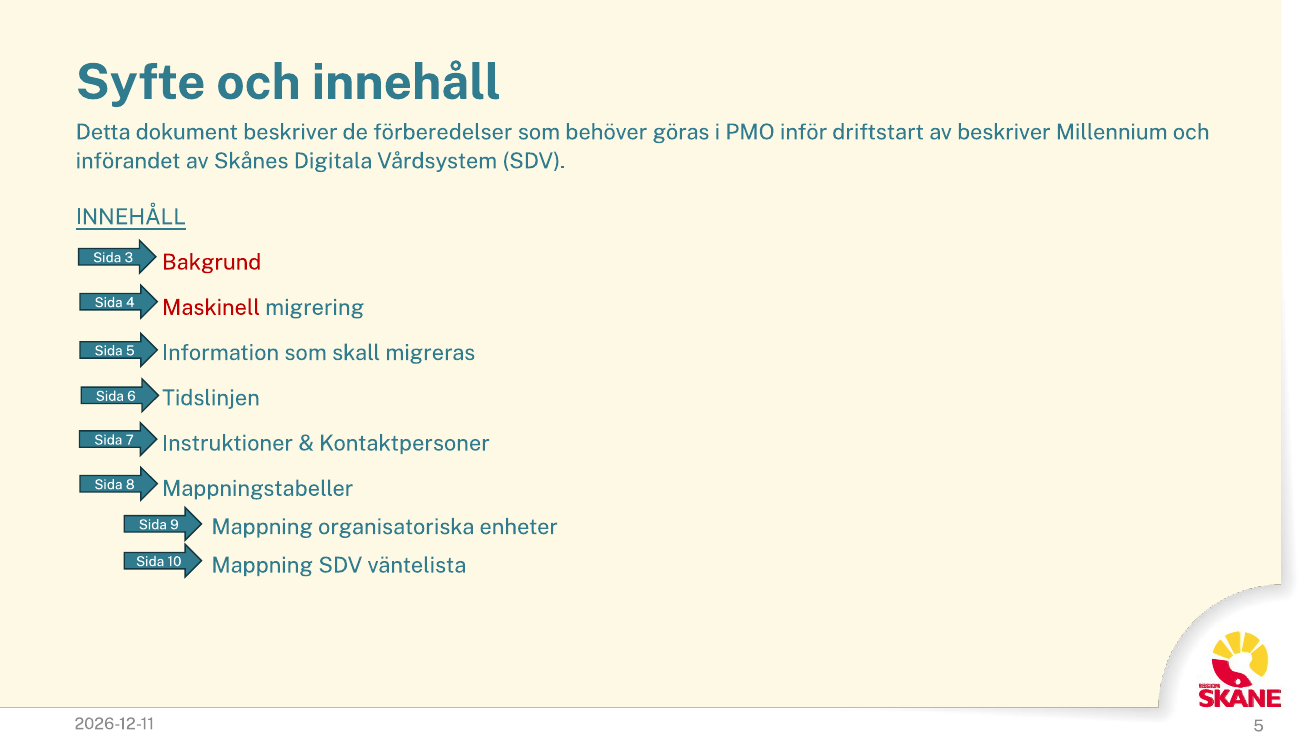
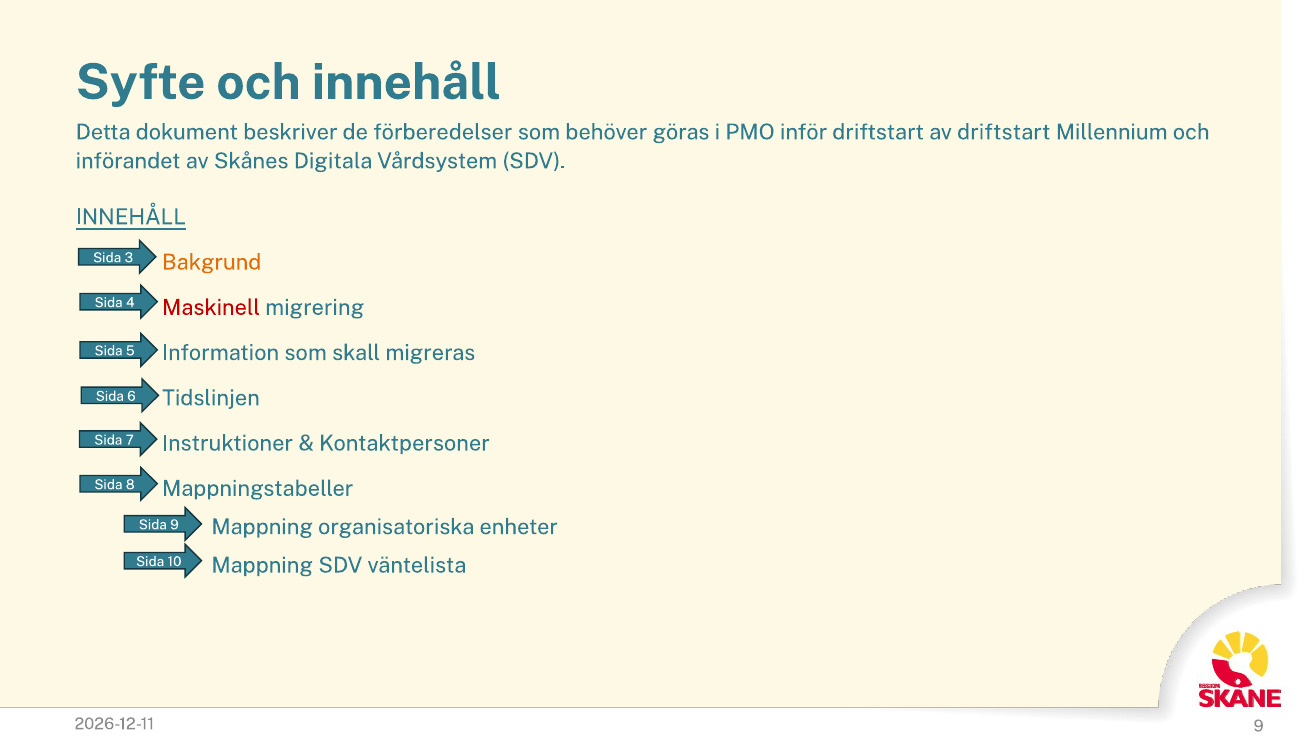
av beskriver: beskriver -> driftstart (1004, 132)
Bakgrund colour: red -> orange (212, 262)
5: 5 -> 9 (1259, 726)
